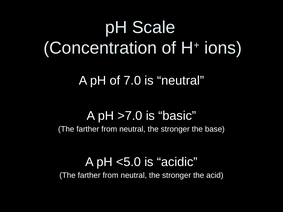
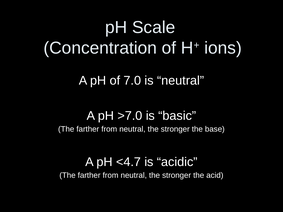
<5.0: <5.0 -> <4.7 (129, 162)
